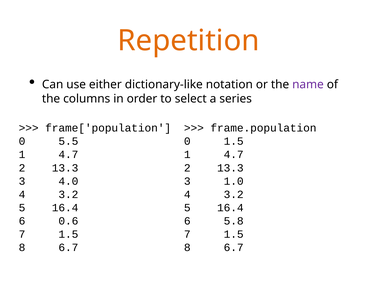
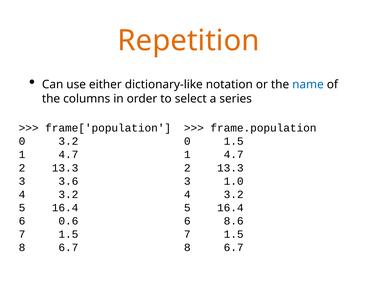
name colour: purple -> blue (308, 84)
0 5.5: 5.5 -> 3.2 (68, 141)
4.0: 4.0 -> 3.6 (68, 181)
5.8: 5.8 -> 8.6 (234, 221)
